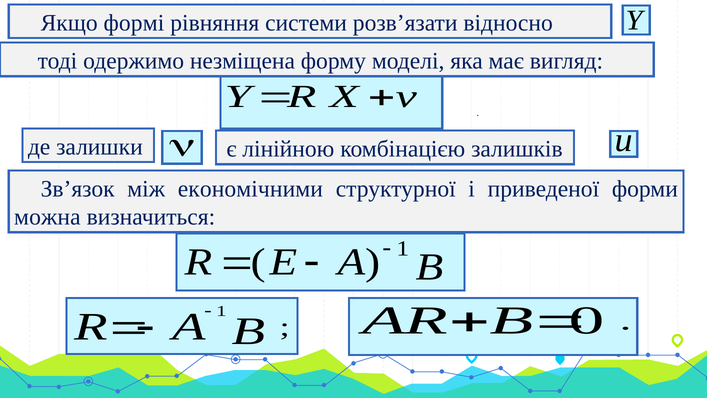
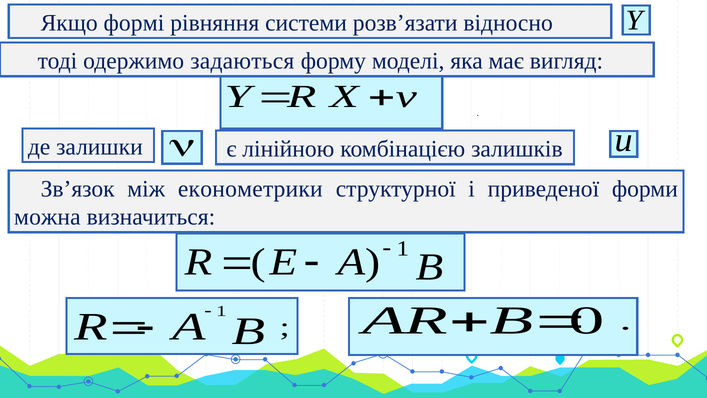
незміщена: незміщена -> задаються (242, 61)
економічними: економічними -> економетрики (250, 189)
